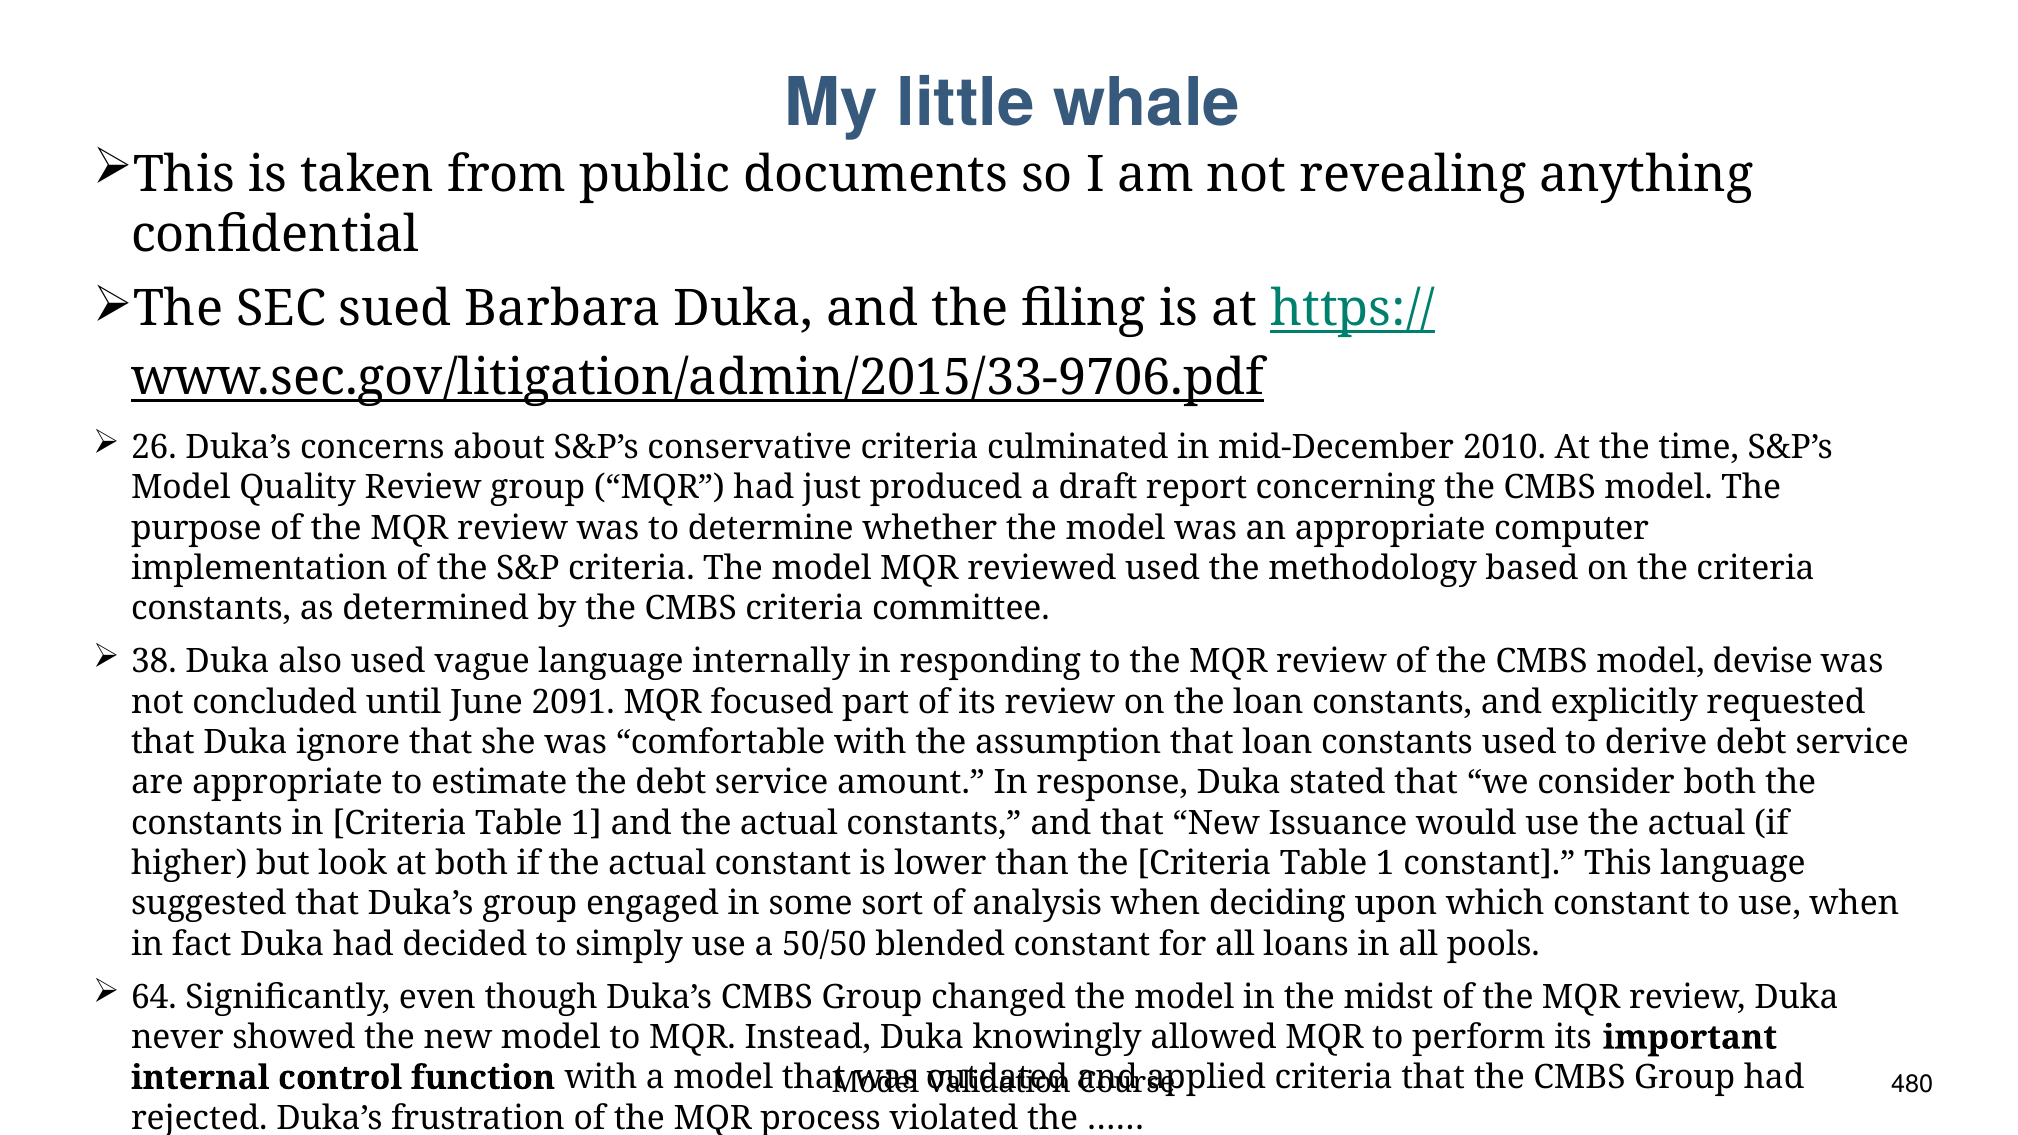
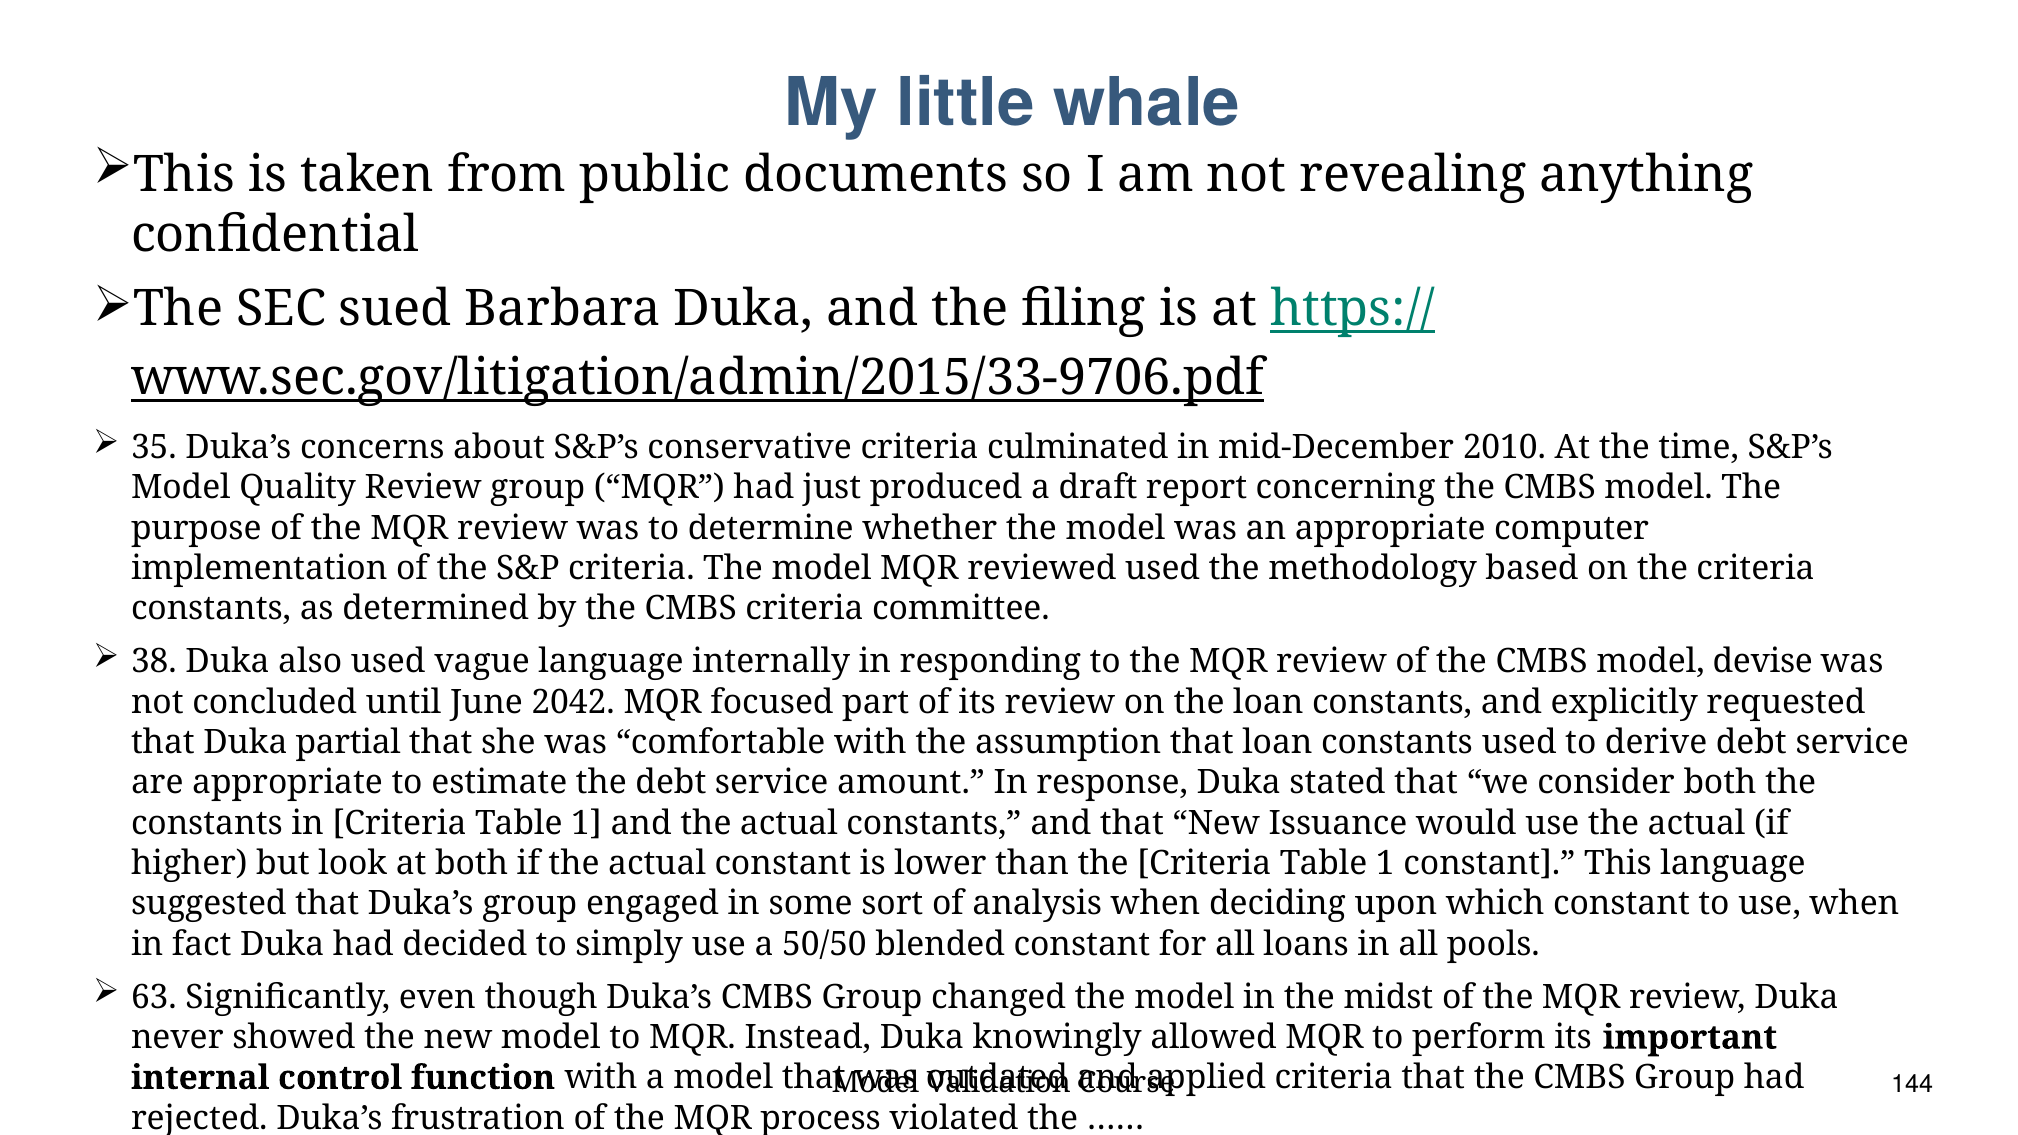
26: 26 -> 35 (154, 448)
2091: 2091 -> 2042 (573, 702)
ignore: ignore -> partial (348, 743)
64: 64 -> 63 (154, 997)
480: 480 -> 144 (1912, 1084)
